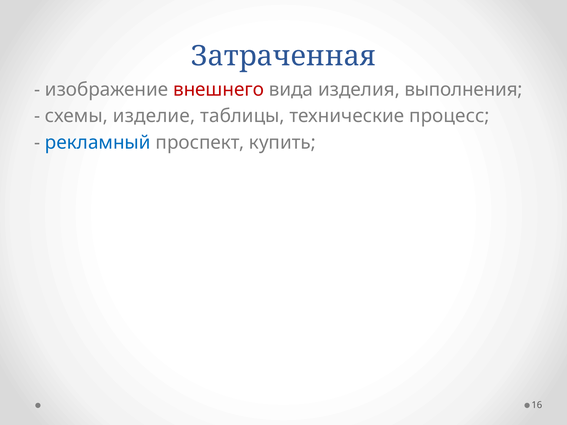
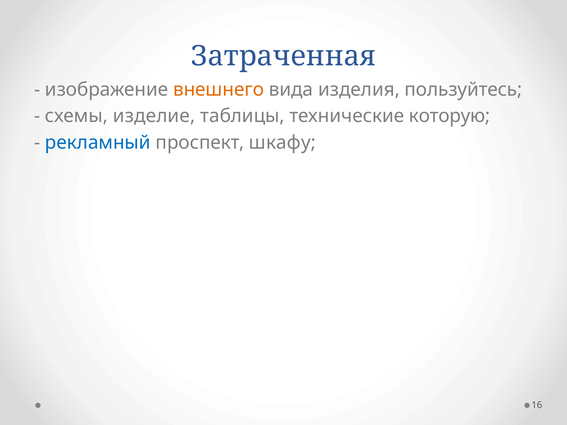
внешнего colour: red -> orange (218, 90)
выполнения: выполнения -> пользуйтесь (463, 90)
процесс: процесс -> которую (450, 116)
купить: купить -> шкафу (282, 143)
